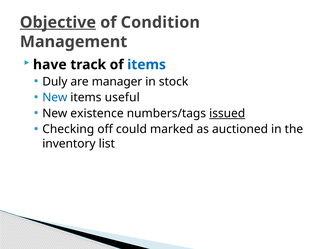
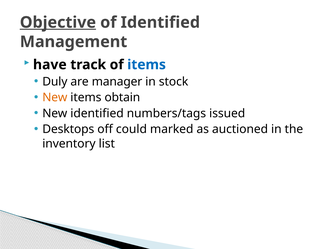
of Condition: Condition -> Identified (160, 22)
New colour: blue -> orange (55, 97)
useful: useful -> obtain (122, 97)
New existence: existence -> identified (97, 113)
issued underline: present -> none (227, 113)
Checking: Checking -> Desktops (68, 129)
